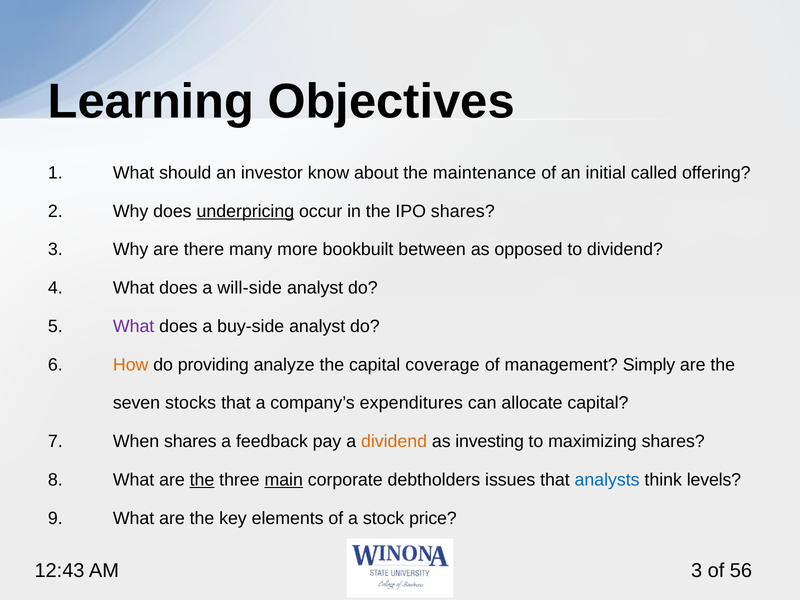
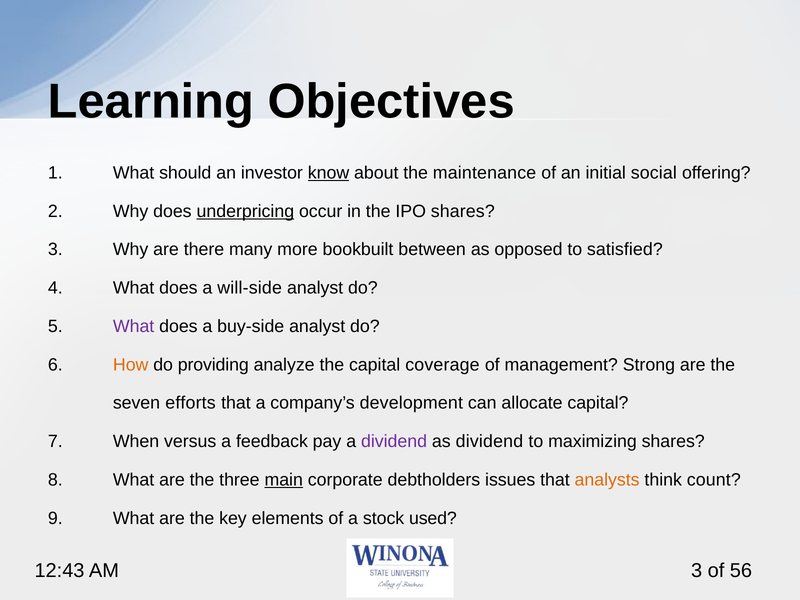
know underline: none -> present (329, 173)
called: called -> social (654, 173)
to dividend: dividend -> satisfied (625, 250)
Simply: Simply -> Strong (649, 365)
stocks: stocks -> efforts (191, 403)
expenditures: expenditures -> development (411, 403)
When shares: shares -> versus (190, 441)
dividend colour: orange -> purple (394, 441)
as investing: investing -> dividend (489, 441)
the underline: present -> none (202, 480)
analysts colour: blue -> orange (607, 480)
levels: levels -> count (714, 480)
price: price -> used (433, 518)
